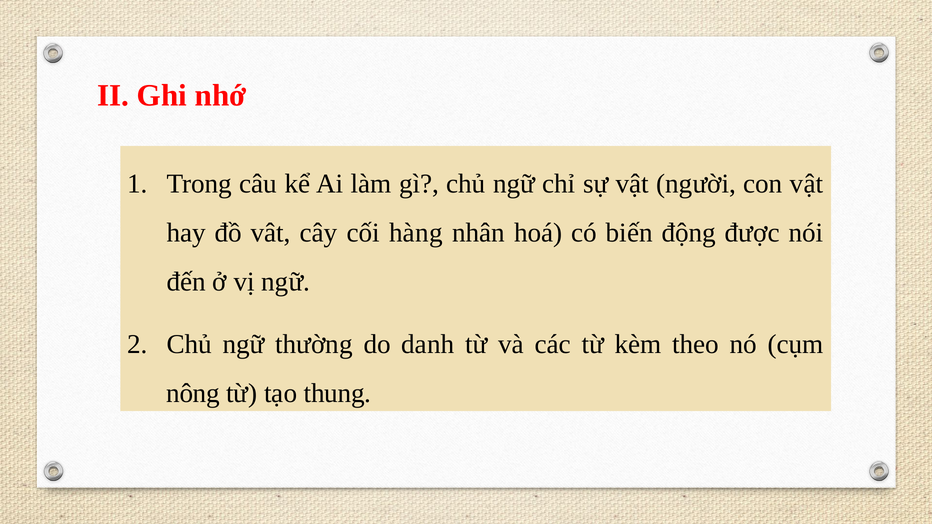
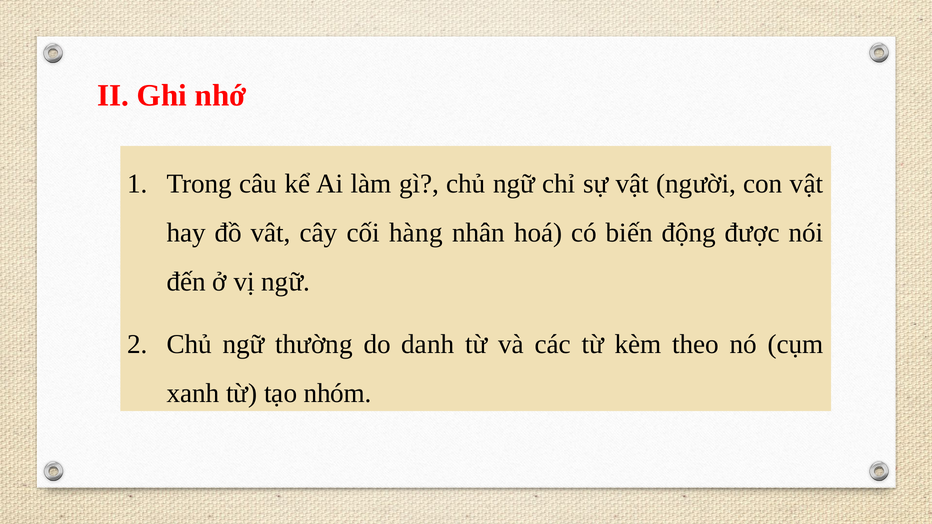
nông: nông -> xanh (193, 393)
thung: thung -> nhóm (338, 393)
